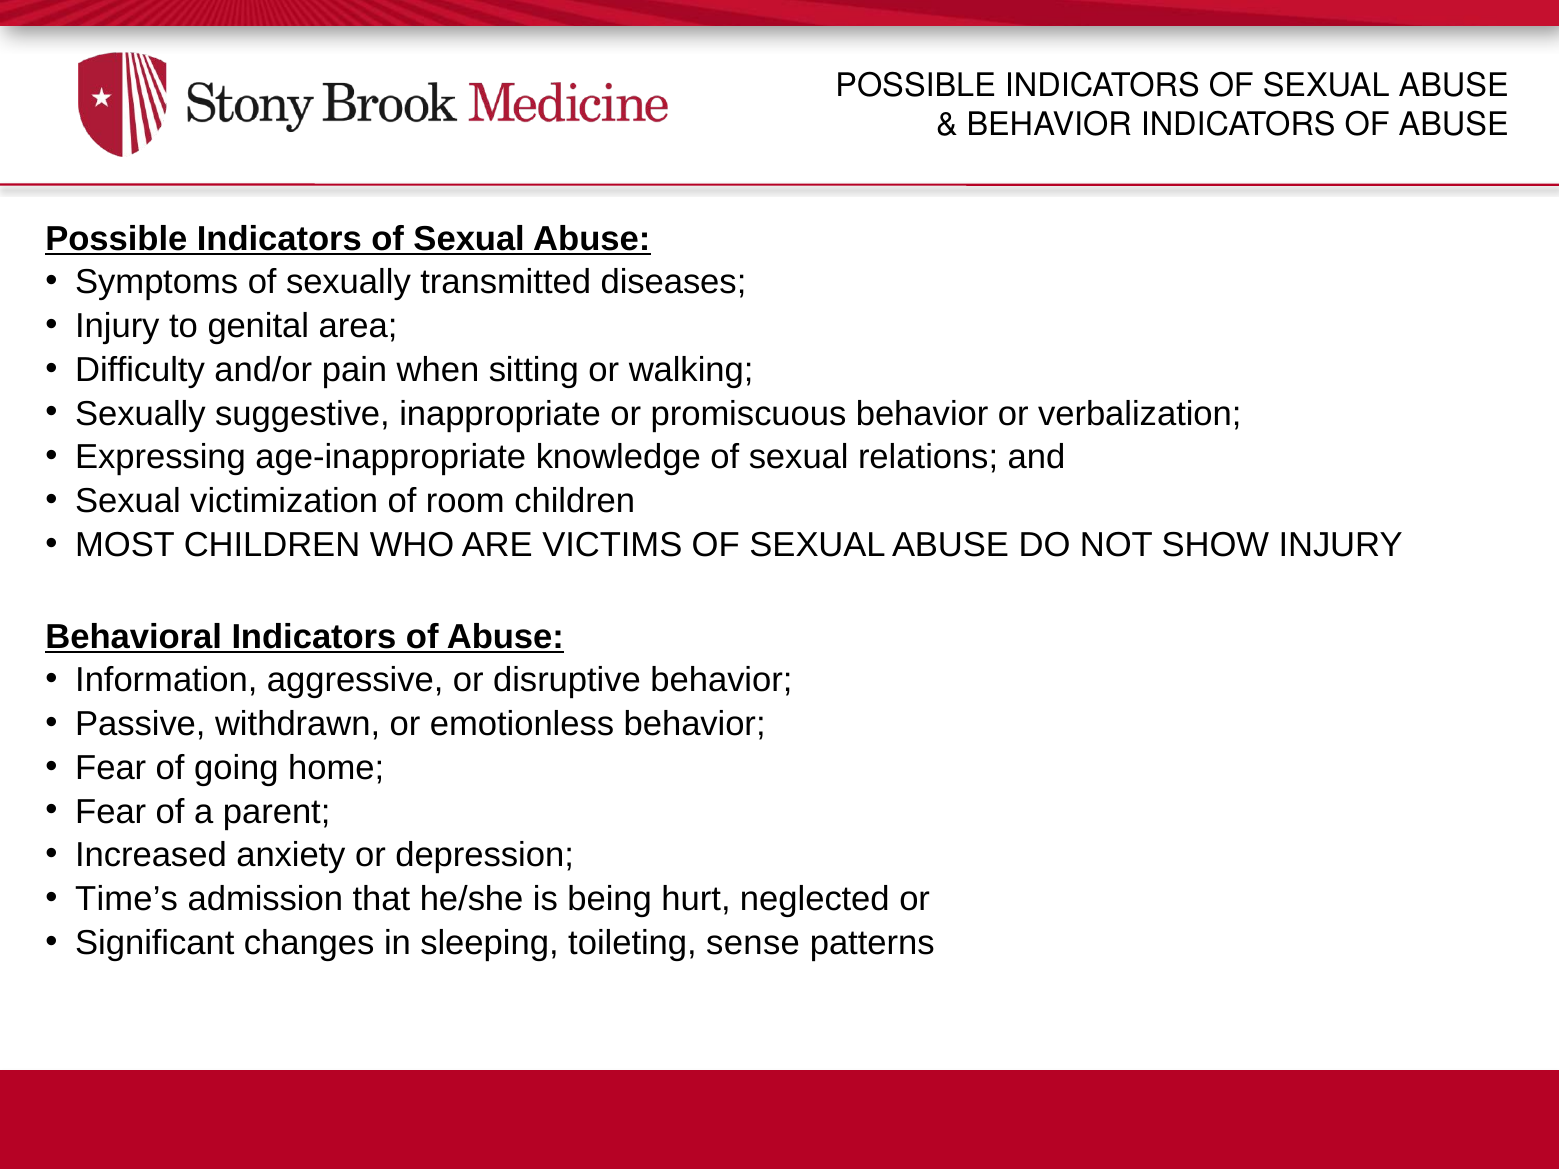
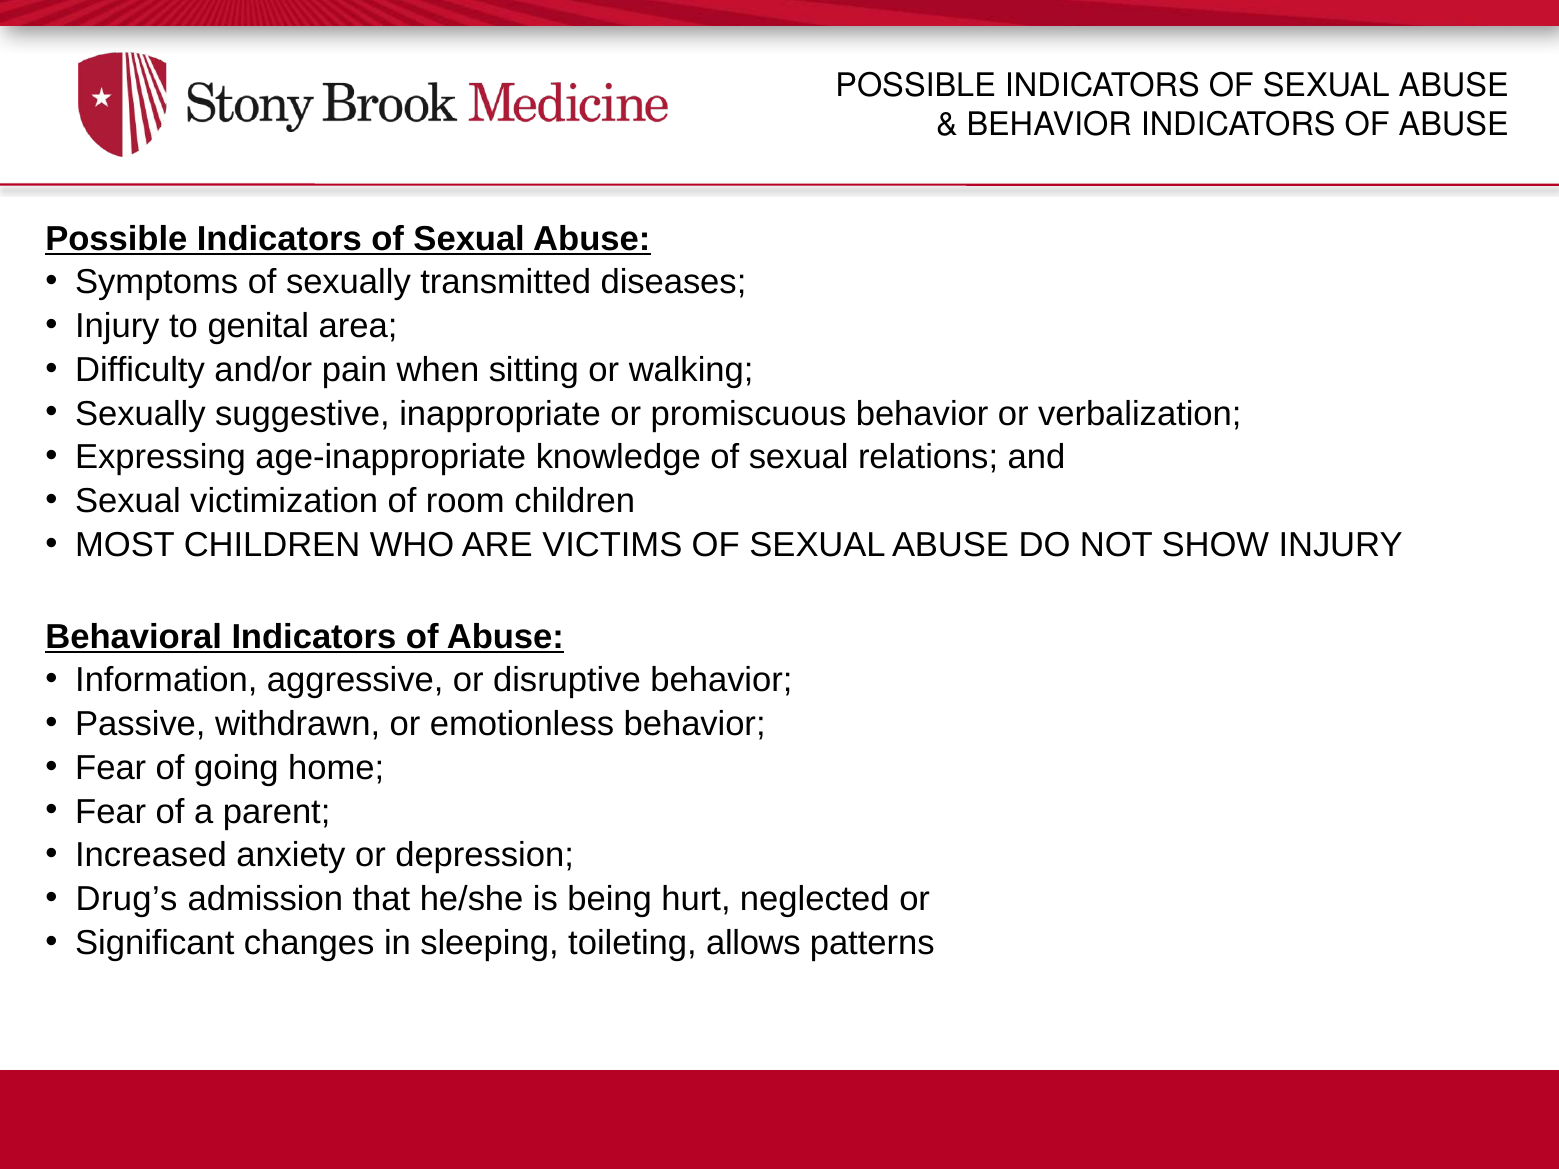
Time’s: Time’s -> Drug’s (127, 899)
sense: sense -> allows (753, 943)
